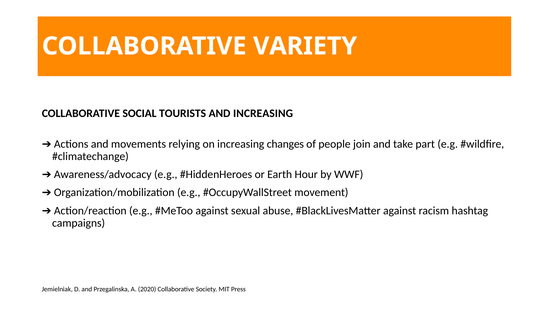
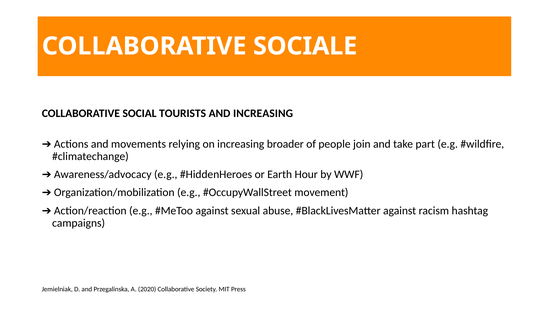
VARIETY: VARIETY -> SOCIALE (305, 46)
changes: changes -> broader (285, 144)
